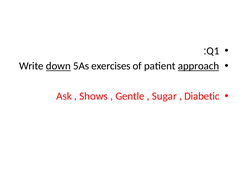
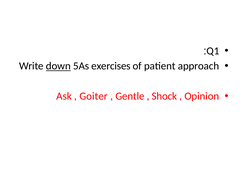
approach underline: present -> none (198, 66)
Shows: Shows -> Goiter (94, 96)
Sugar: Sugar -> Shock (164, 96)
Diabetic: Diabetic -> Opinion (202, 96)
